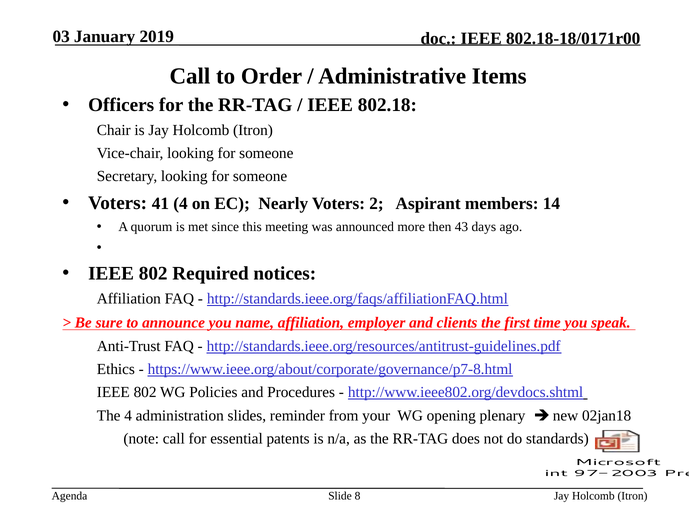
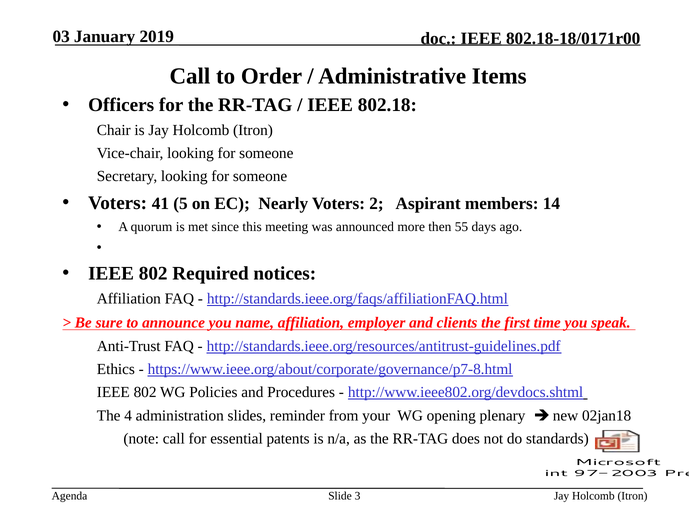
41 4: 4 -> 5 (180, 204)
43: 43 -> 55 (462, 227)
8: 8 -> 3 (358, 496)
